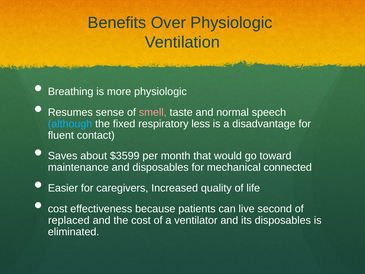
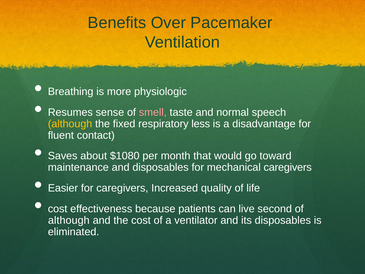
Over Physiologic: Physiologic -> Pacemaker (231, 23)
although colour: light blue -> yellow (70, 124)
$3599: $3599 -> $1080 (125, 156)
mechanical connected: connected -> caregivers (288, 167)
replaced: replaced -> although (69, 220)
